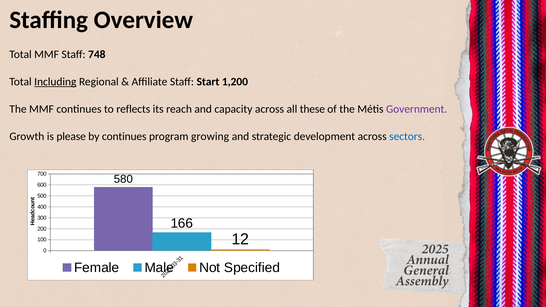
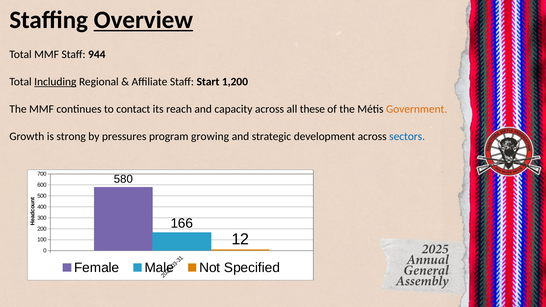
Overview underline: none -> present (143, 20)
748: 748 -> 944 (97, 54)
reflects: reflects -> contact (133, 109)
Government colour: purple -> orange (417, 109)
please: please -> strong (71, 136)
by continues: continues -> pressures (124, 136)
